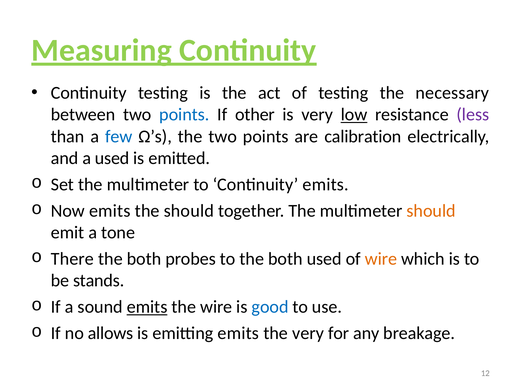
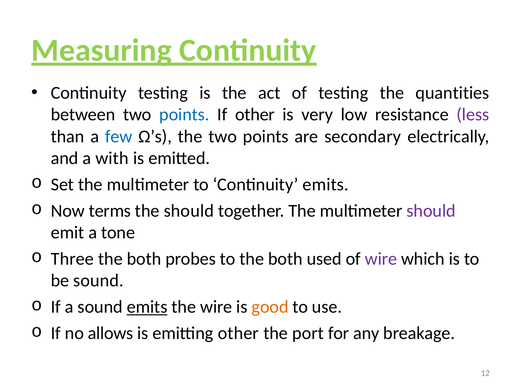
necessary: necessary -> quantities (452, 93)
low underline: present -> none (354, 115)
calibration: calibration -> secondary (363, 136)
a used: used -> with (112, 158)
Now emits: emits -> terms (110, 211)
should colour: orange -> purple (431, 211)
There: There -> Three (72, 259)
wire colour: orange -> purple (381, 259)
be stands: stands -> sound (99, 280)
good colour: blue -> orange (270, 307)
emitting emits: emits -> other (238, 333)
the very: very -> port (308, 333)
